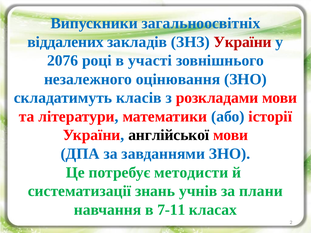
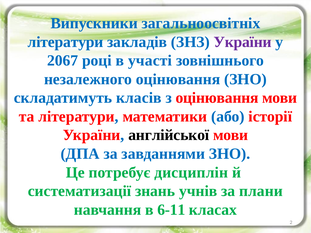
віддалених: віддалених -> літератури (66, 42)
України colour: red -> purple (243, 42)
2076: 2076 -> 2067 (63, 61)
з розкладами: розкладами -> оцінювання (217, 98)
методисти: методисти -> дисциплін (191, 173)
7-11: 7-11 -> 6-11 (171, 210)
